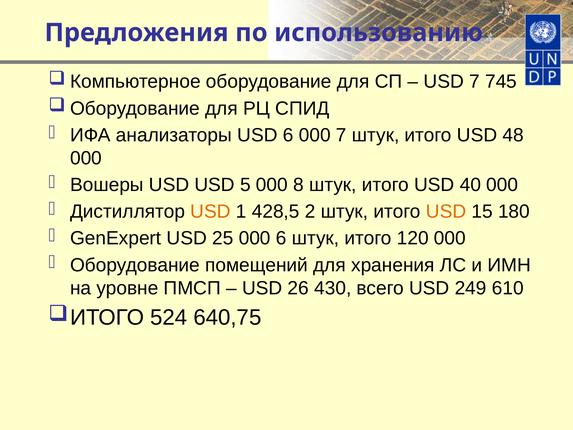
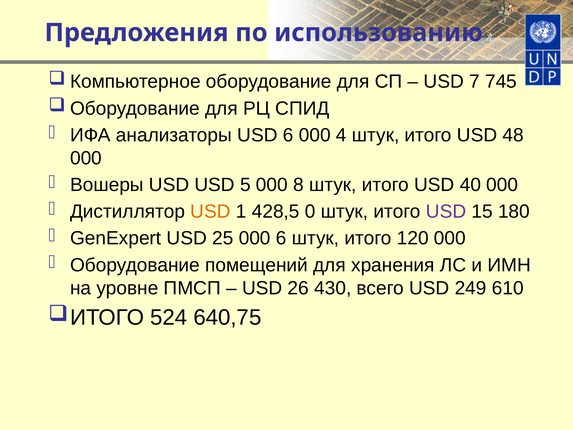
000 7: 7 -> 4 (341, 135)
2: 2 -> 0 (310, 211)
USD colour: orange -> purple (446, 211)
